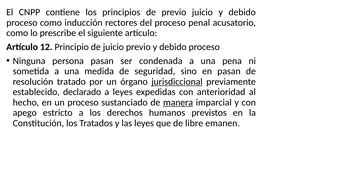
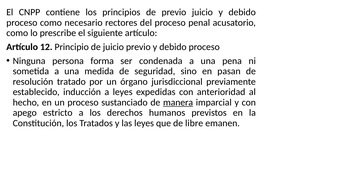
inducción: inducción -> necesario (84, 23)
persona pasan: pasan -> forma (102, 61)
jurisdiccional underline: present -> none (177, 82)
declarado: declarado -> inducción (82, 92)
